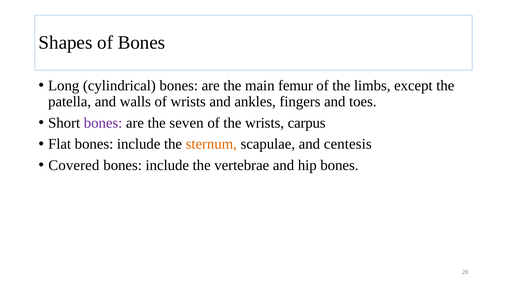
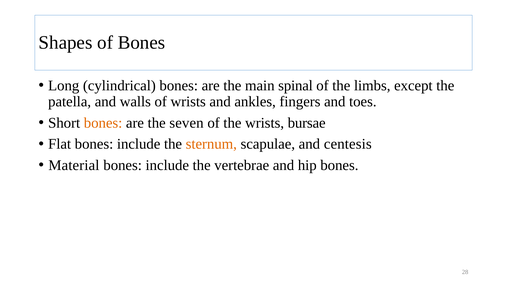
femur: femur -> spinal (296, 86)
bones colour: purple -> orange (103, 123)
carpus: carpus -> bursae (307, 123)
Covered: Covered -> Material (74, 165)
